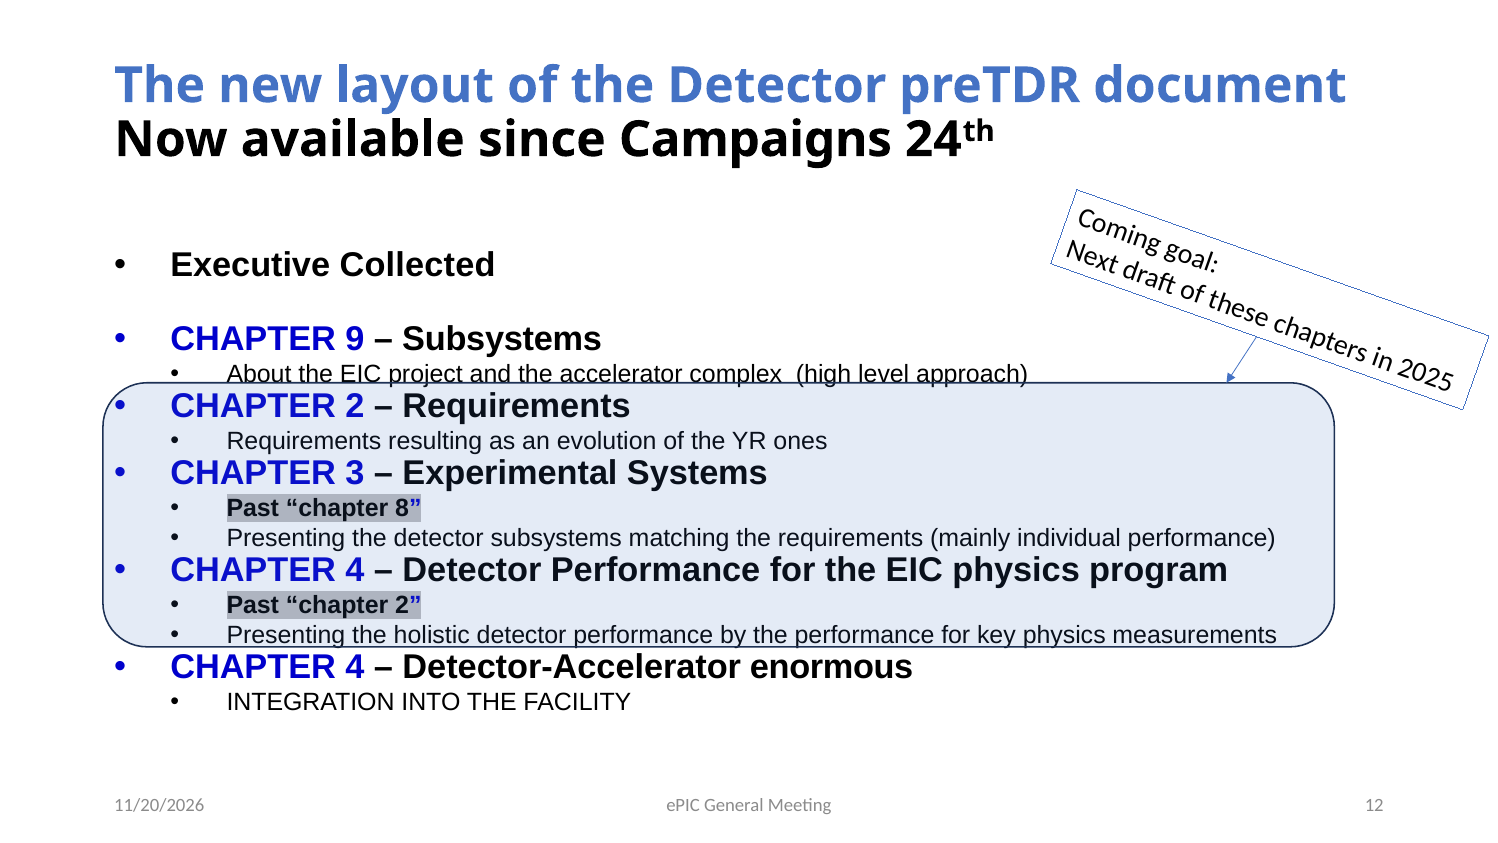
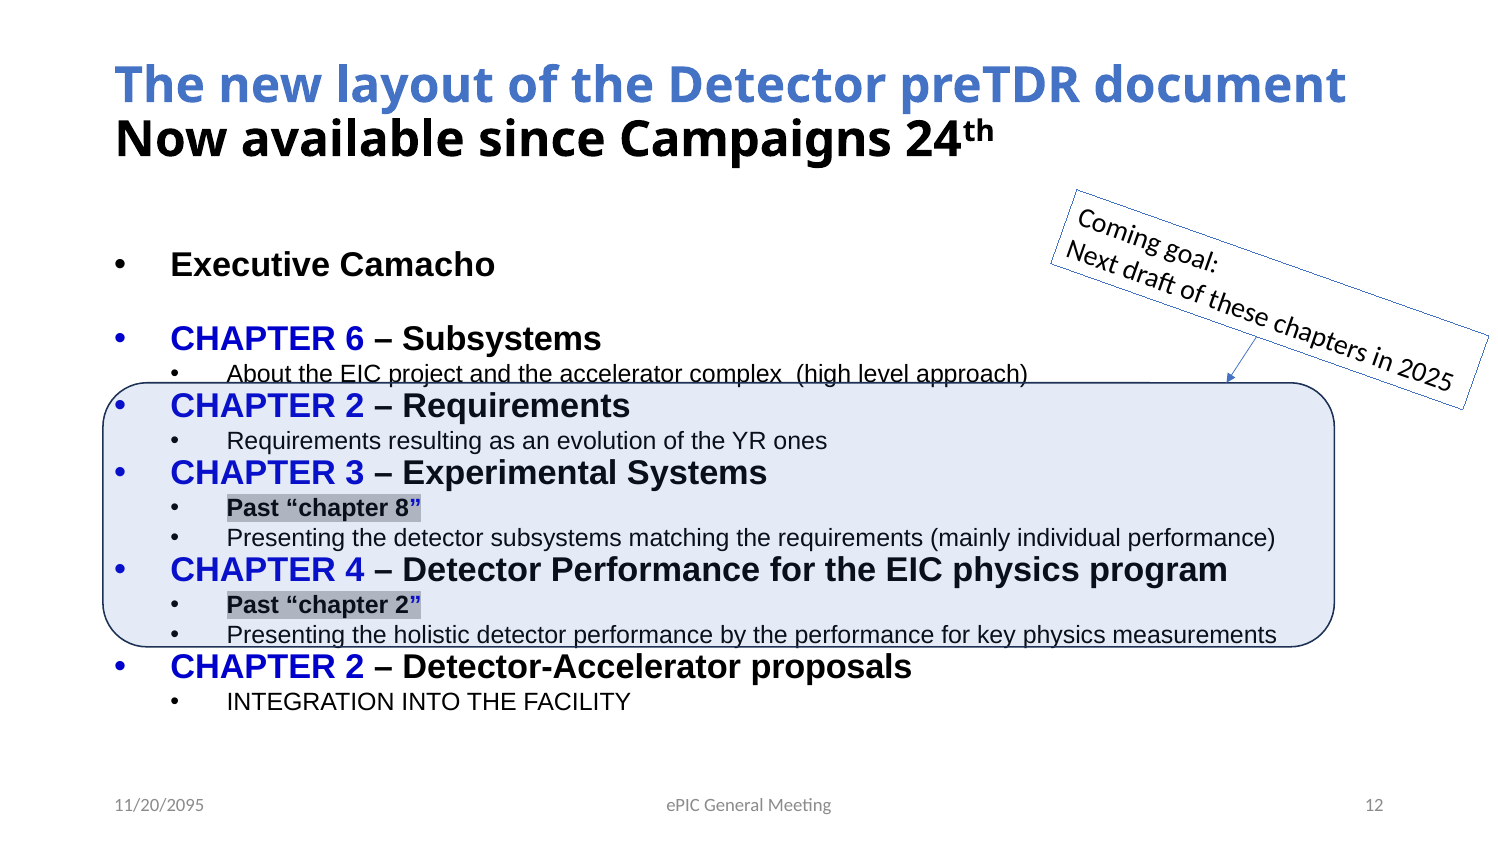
Collected: Collected -> Camacho (418, 265)
9: 9 -> 6 (355, 339)
4: 4 -> 2 (355, 667)
enormous: enormous -> proposals (832, 667)
11/20/2026: 11/20/2026 -> 11/20/2095 (159, 805)
